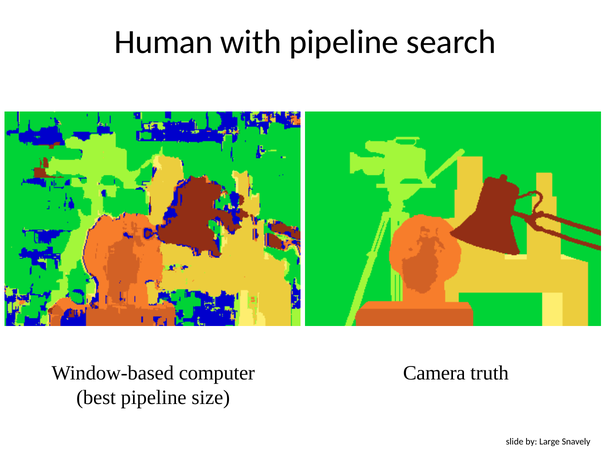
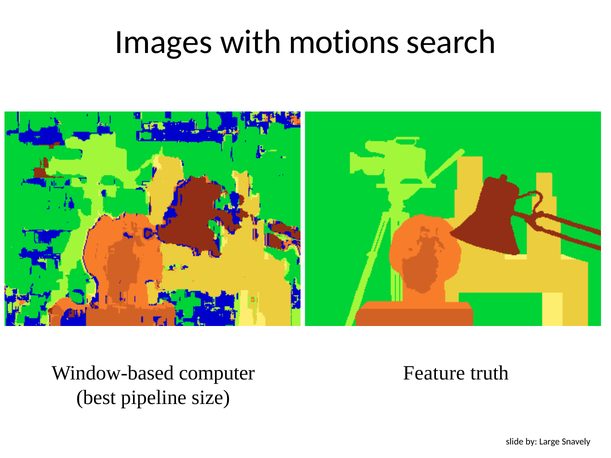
Human: Human -> Images (164, 42)
with pipeline: pipeline -> motions (344, 42)
Camera: Camera -> Feature (434, 373)
